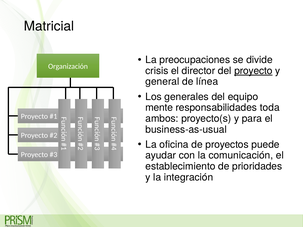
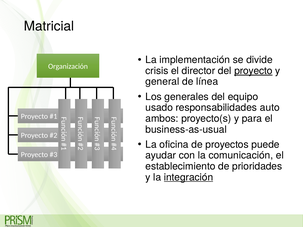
preocupaciones: preocupaciones -> implementación (195, 60)
mente: mente -> usado (159, 108)
toda: toda -> auto (270, 108)
integración underline: none -> present (189, 177)
